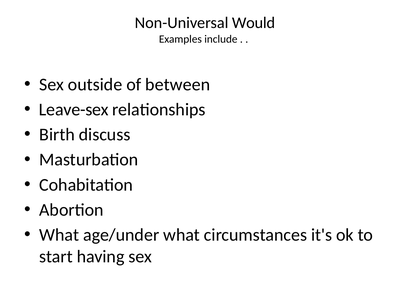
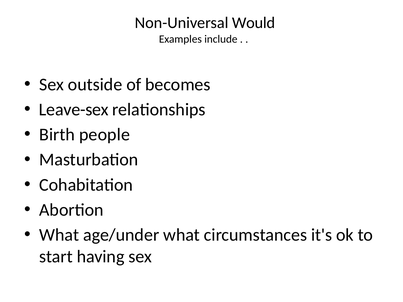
between: between -> becomes (178, 85)
discuss: discuss -> people (105, 135)
